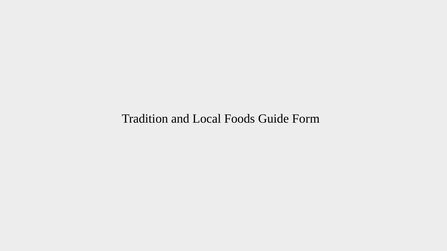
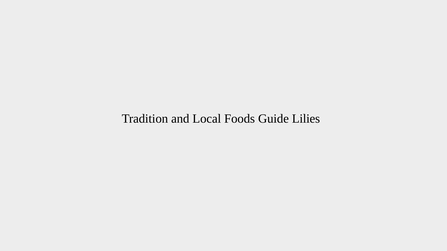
Form: Form -> Lilies (306, 119)
